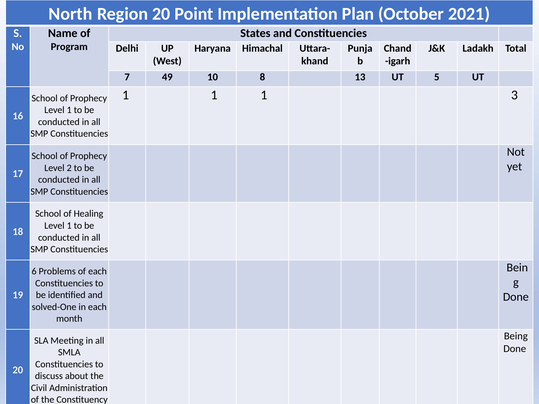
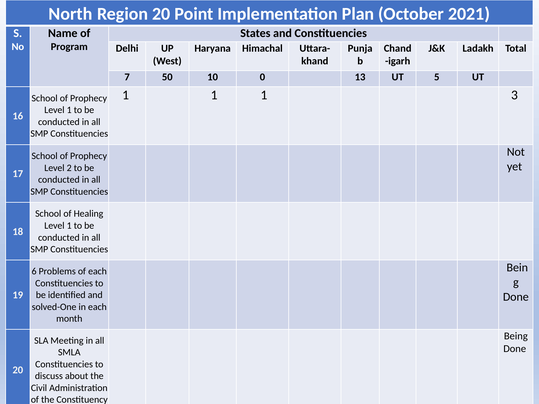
49: 49 -> 50 (167, 77)
8: 8 -> 0 (262, 77)
